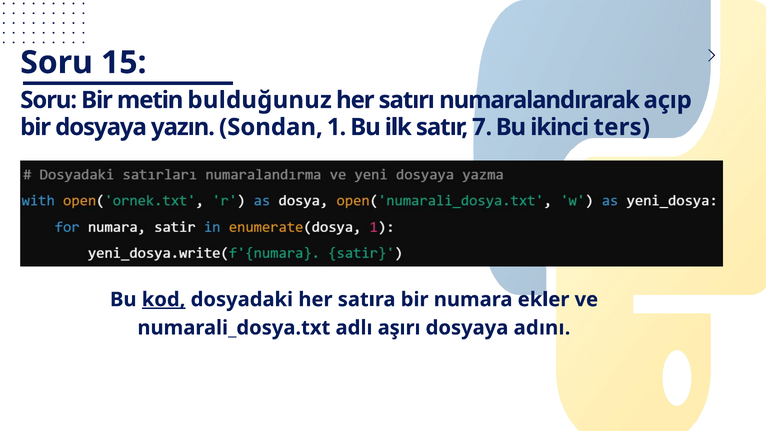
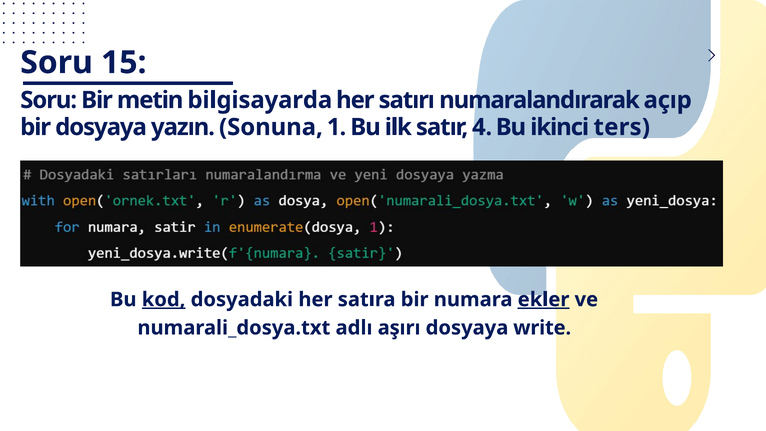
bulduğunuz: bulduğunuz -> bilgisayarda (260, 100)
Sondan: Sondan -> Sonuna (271, 127)
7: 7 -> 4 (482, 127)
ekler underline: none -> present (544, 299)
adını: adını -> write (542, 328)
